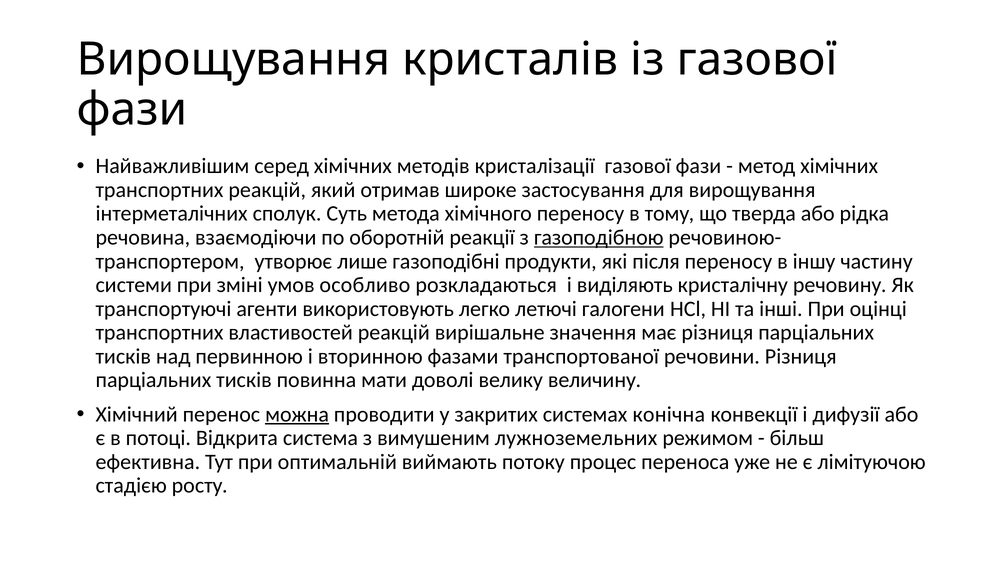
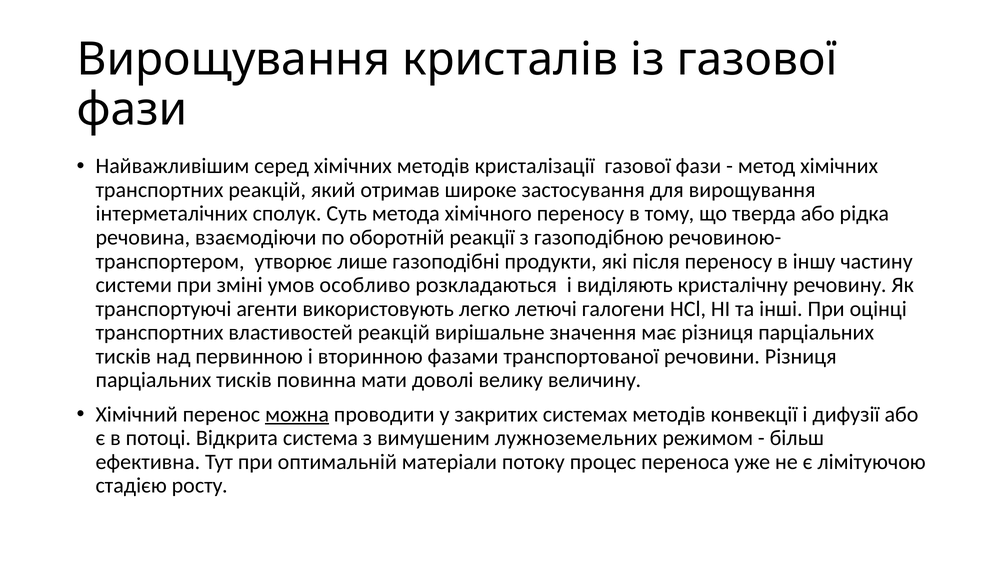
газоподібною underline: present -> none (599, 237)
системах конічна: конічна -> методів (669, 414)
виймають: виймають -> матеріали (449, 462)
